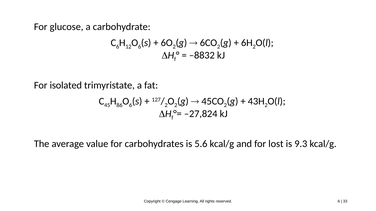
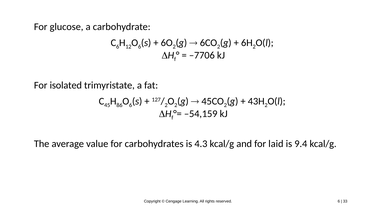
–8832: –8832 -> –7706 (202, 55)
–27,824: –27,824 -> –54,159 (201, 114)
5.6: 5.6 -> 4.3 (201, 144)
lost: lost -> laid (276, 144)
9.3: 9.3 -> 9.4 (301, 144)
